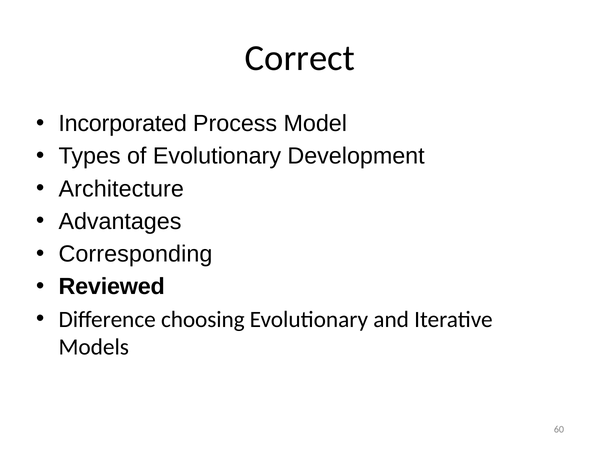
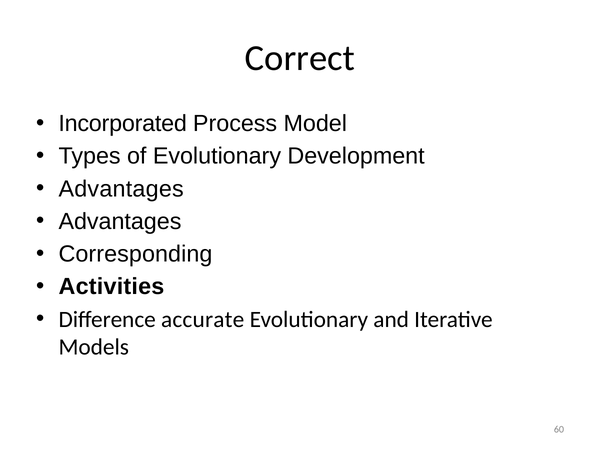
Architecture: Architecture -> Advantages (121, 189)
Reviewed: Reviewed -> Activities (111, 287)
choosing: choosing -> accurate (203, 319)
